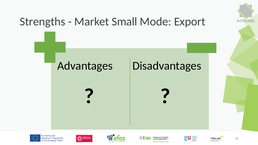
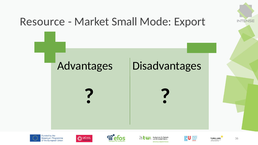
Strengths: Strengths -> Resource (42, 22)
